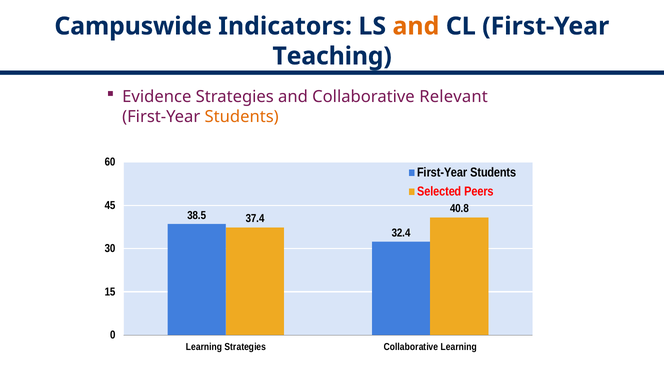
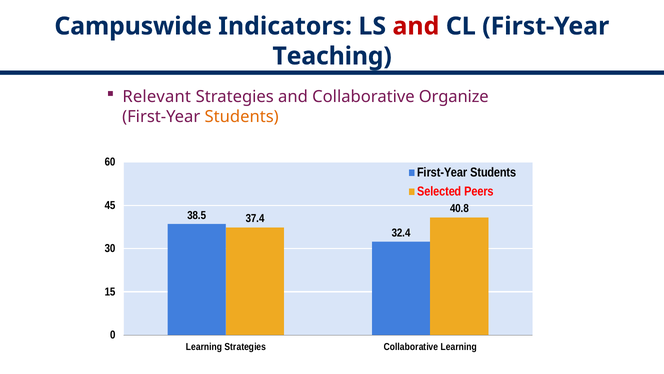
and colour: orange -> red (416, 26)
Evidence: Evidence -> Relevant (157, 97)
Relevant: Relevant -> Organize (454, 97)
